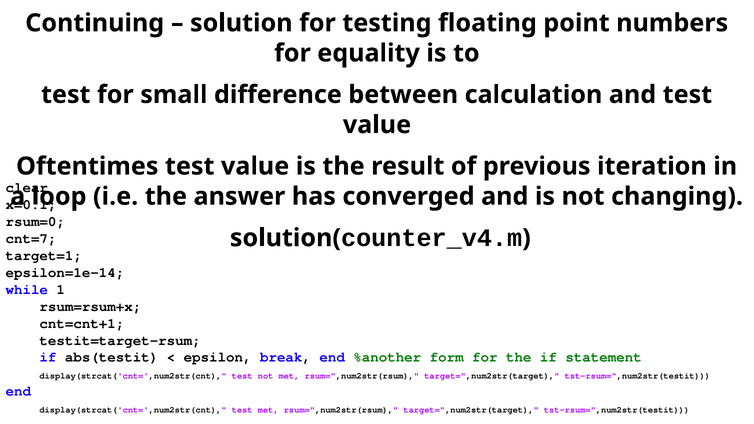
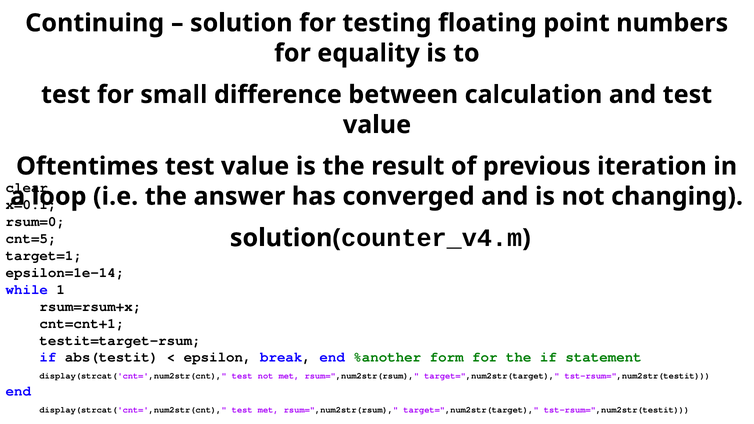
cnt=7: cnt=7 -> cnt=5 (31, 239)
